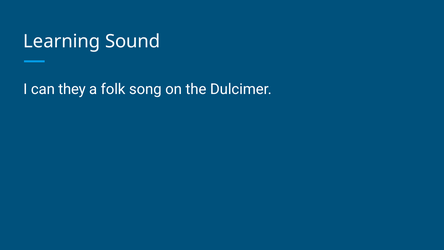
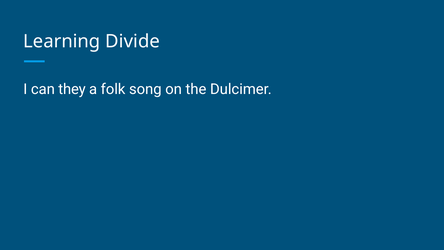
Sound: Sound -> Divide (133, 41)
